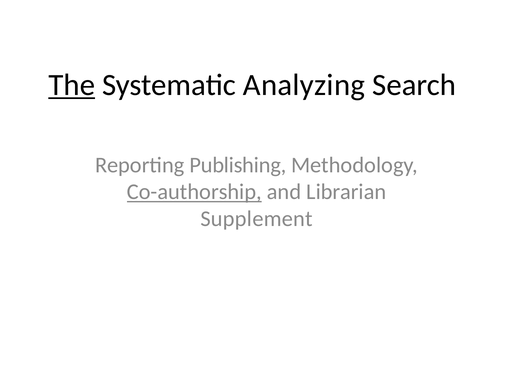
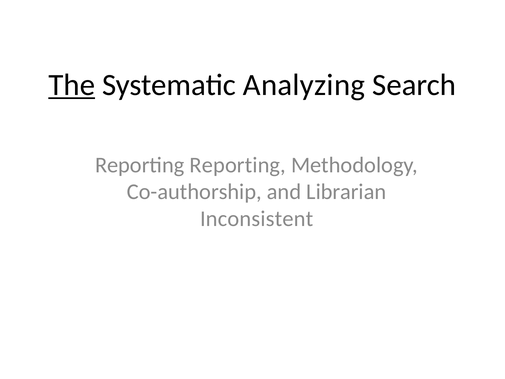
Reporting Publishing: Publishing -> Reporting (238, 165)
Co-authorship underline: present -> none (194, 192)
Supplement: Supplement -> Inconsistent (257, 219)
